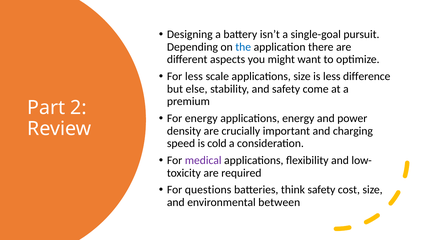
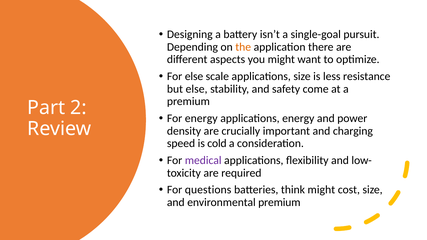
the colour: blue -> orange (243, 47)
For less: less -> else (194, 76)
difference: difference -> resistance (367, 76)
think safety: safety -> might (321, 190)
environmental between: between -> premium (279, 202)
